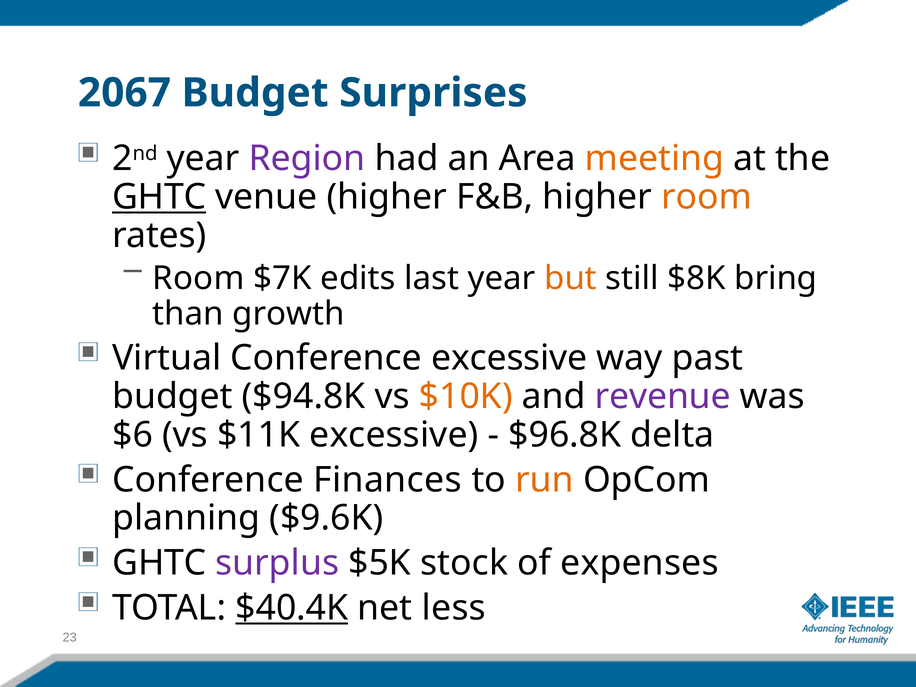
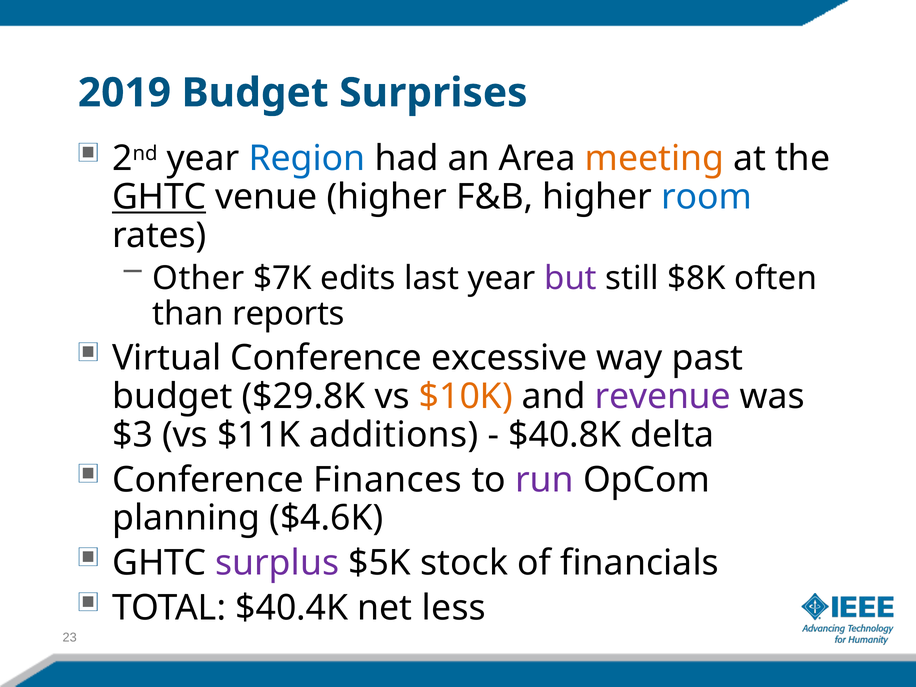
2067: 2067 -> 2019 (124, 93)
Region colour: purple -> blue (307, 159)
room colour: orange -> blue (707, 197)
Room: Room -> Other (198, 278)
but colour: orange -> purple (571, 278)
bring: bring -> often (776, 278)
growth: growth -> reports (288, 314)
$94.8K: $94.8K -> $29.8K (304, 396)
$6: $6 -> $3 (133, 435)
$11K excessive: excessive -> additions (394, 435)
$96.8K: $96.8K -> $40.8K (565, 435)
run colour: orange -> purple (544, 480)
$9.6K: $9.6K -> $4.6K (326, 518)
expenses: expenses -> financials (640, 563)
$40.4K underline: present -> none (292, 608)
